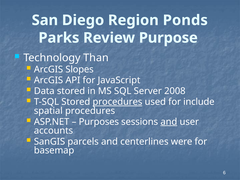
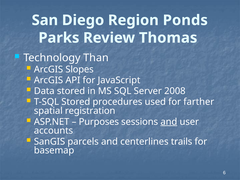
Purpose: Purpose -> Thomas (168, 38)
procedures underline: present -> none (117, 102)
include: include -> farther (199, 102)
spatial procedures: procedures -> registration (90, 111)
were: were -> trails (182, 142)
